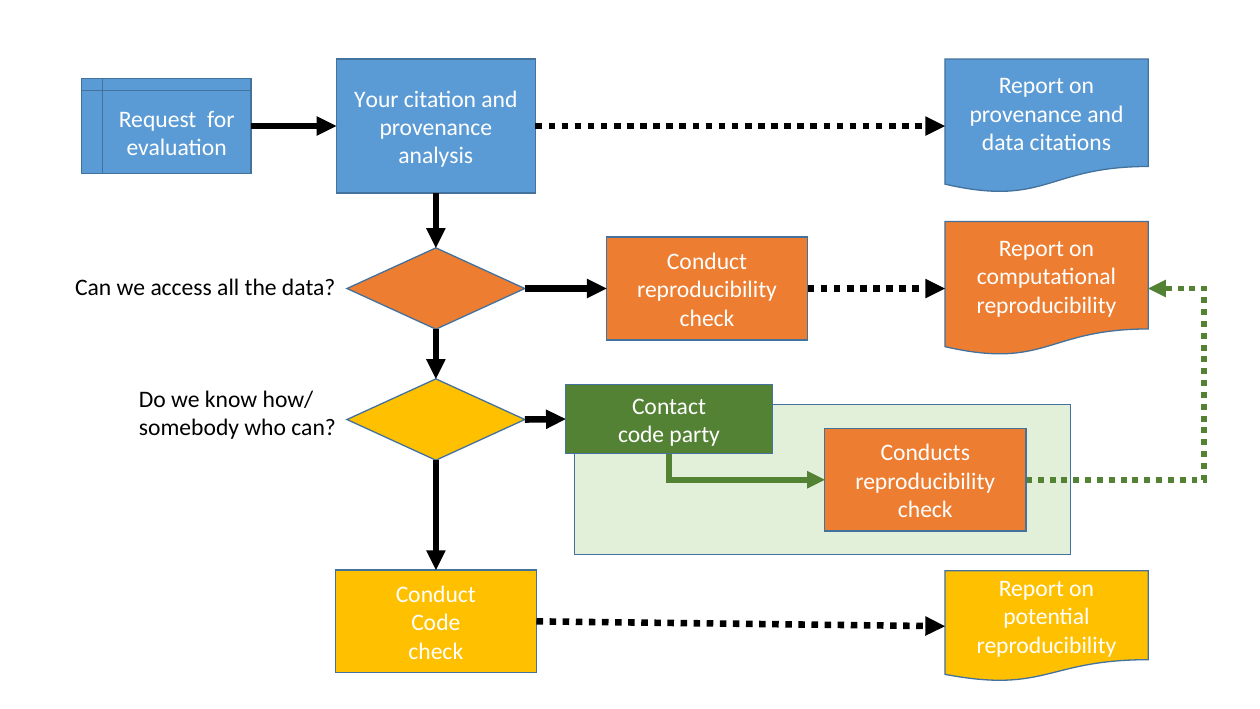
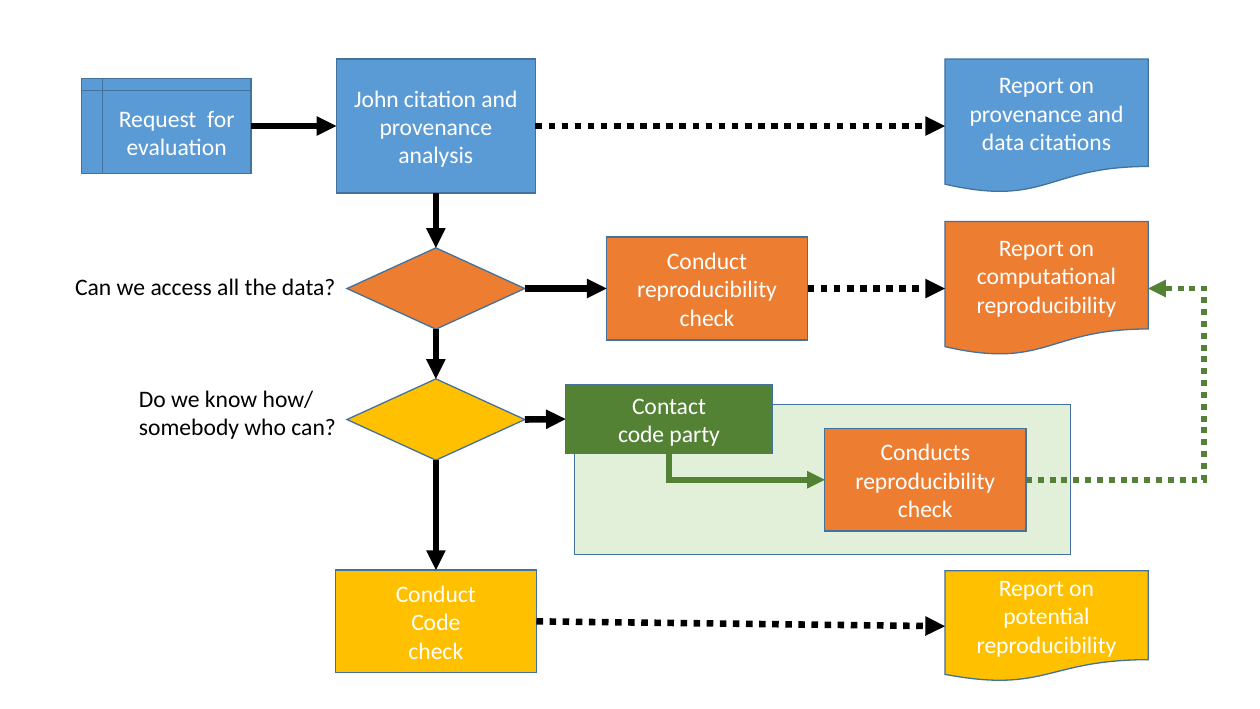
Your: Your -> John (376, 99)
